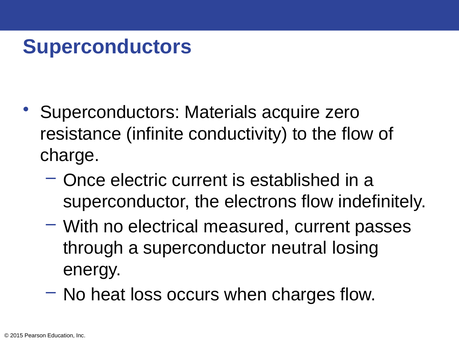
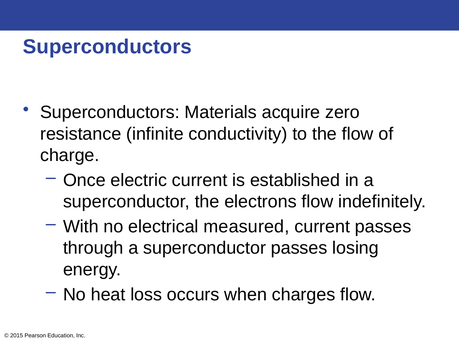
superconductor neutral: neutral -> passes (299, 248)
